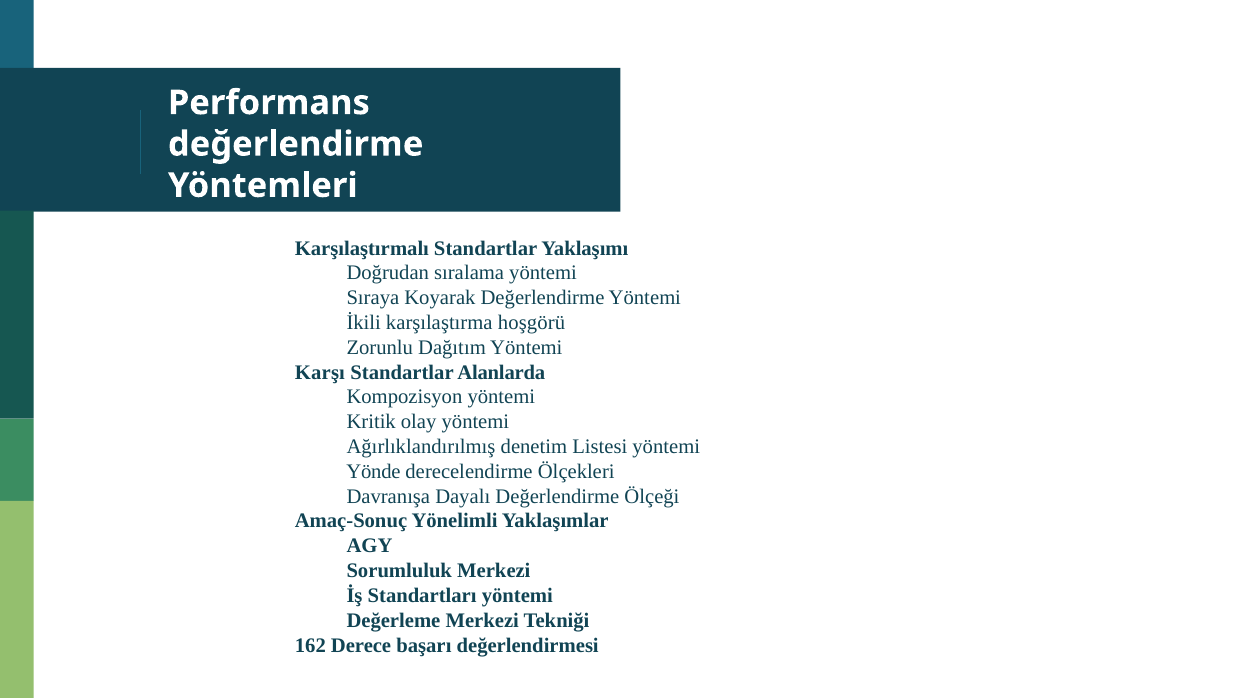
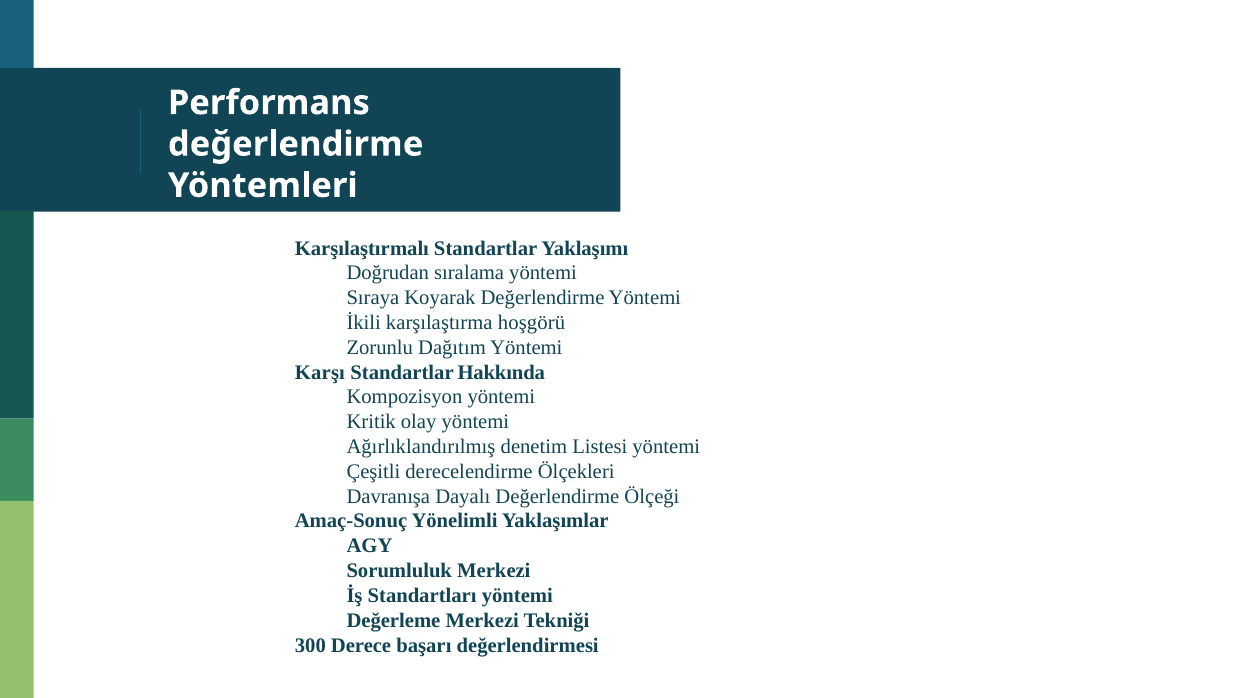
Alanlarda: Alanlarda -> Hakkında (501, 372)
Yönde: Yönde -> Çeşitli (373, 472)
162: 162 -> 300 (310, 645)
